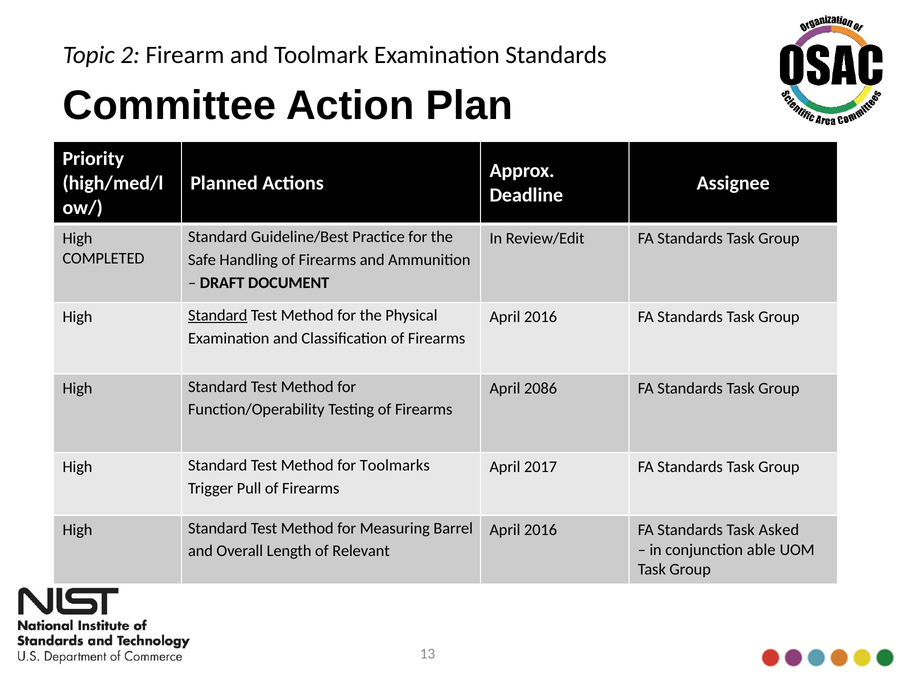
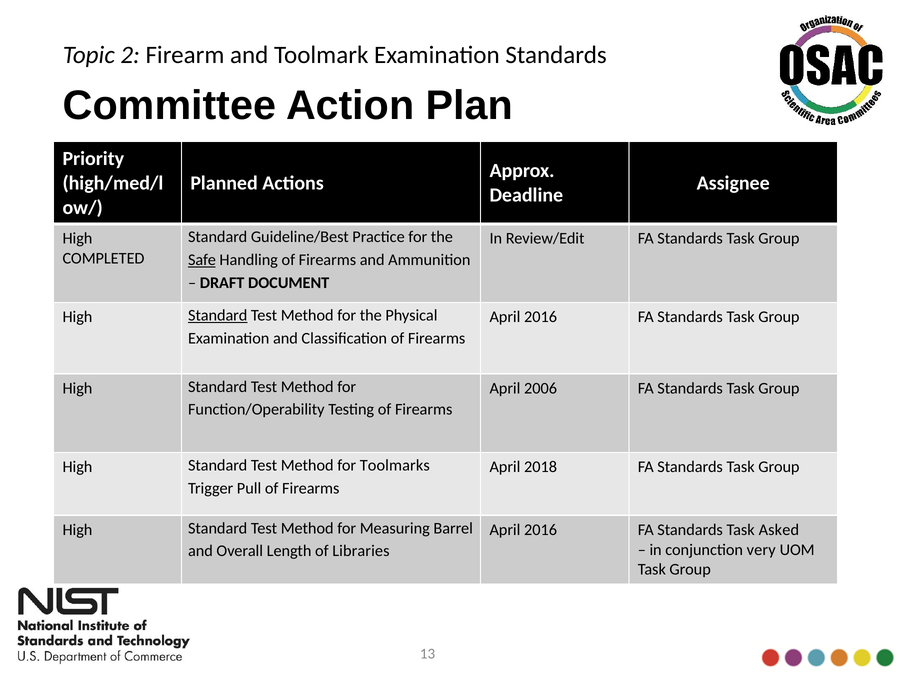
Safe underline: none -> present (202, 260)
2086: 2086 -> 2006 (541, 388)
2017: 2017 -> 2018 (541, 467)
able: able -> very (761, 549)
Relevant: Relevant -> Libraries (361, 551)
